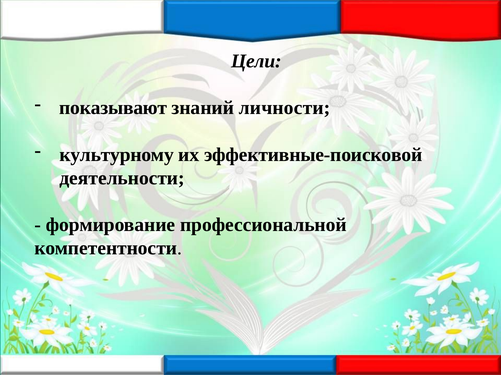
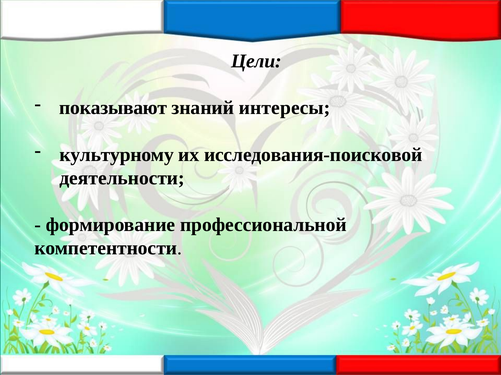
личности: личности -> интересы (285, 108)
эффективные-поисковой: эффективные-поисковой -> исследования-поисковой (313, 155)
